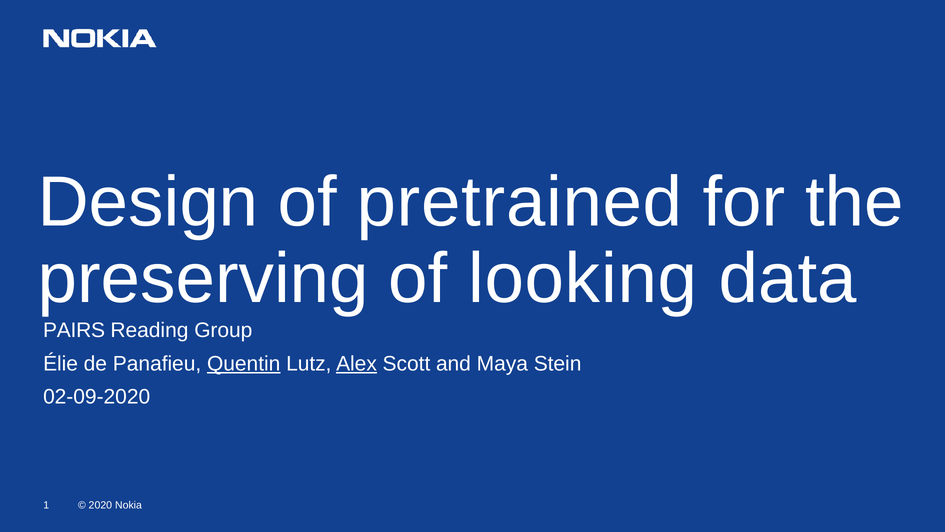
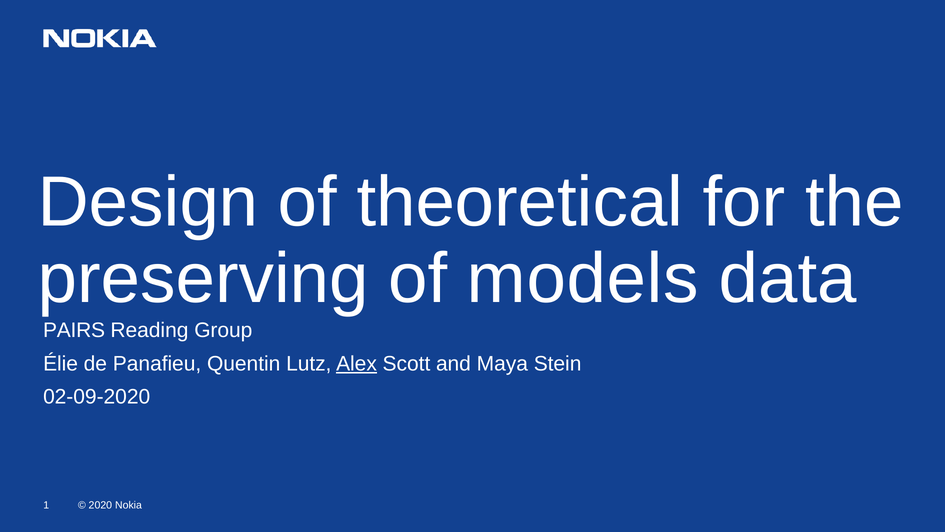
pretrained: pretrained -> theoretical (520, 202)
looking: looking -> models (583, 279)
Quentin underline: present -> none (244, 363)
